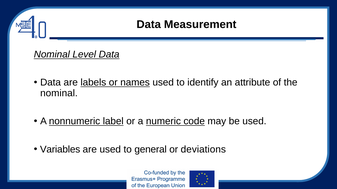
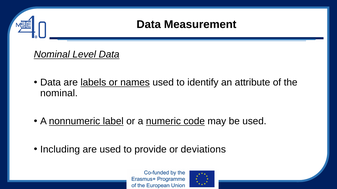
Variables: Variables -> Including (60, 150)
general: general -> provide (151, 150)
